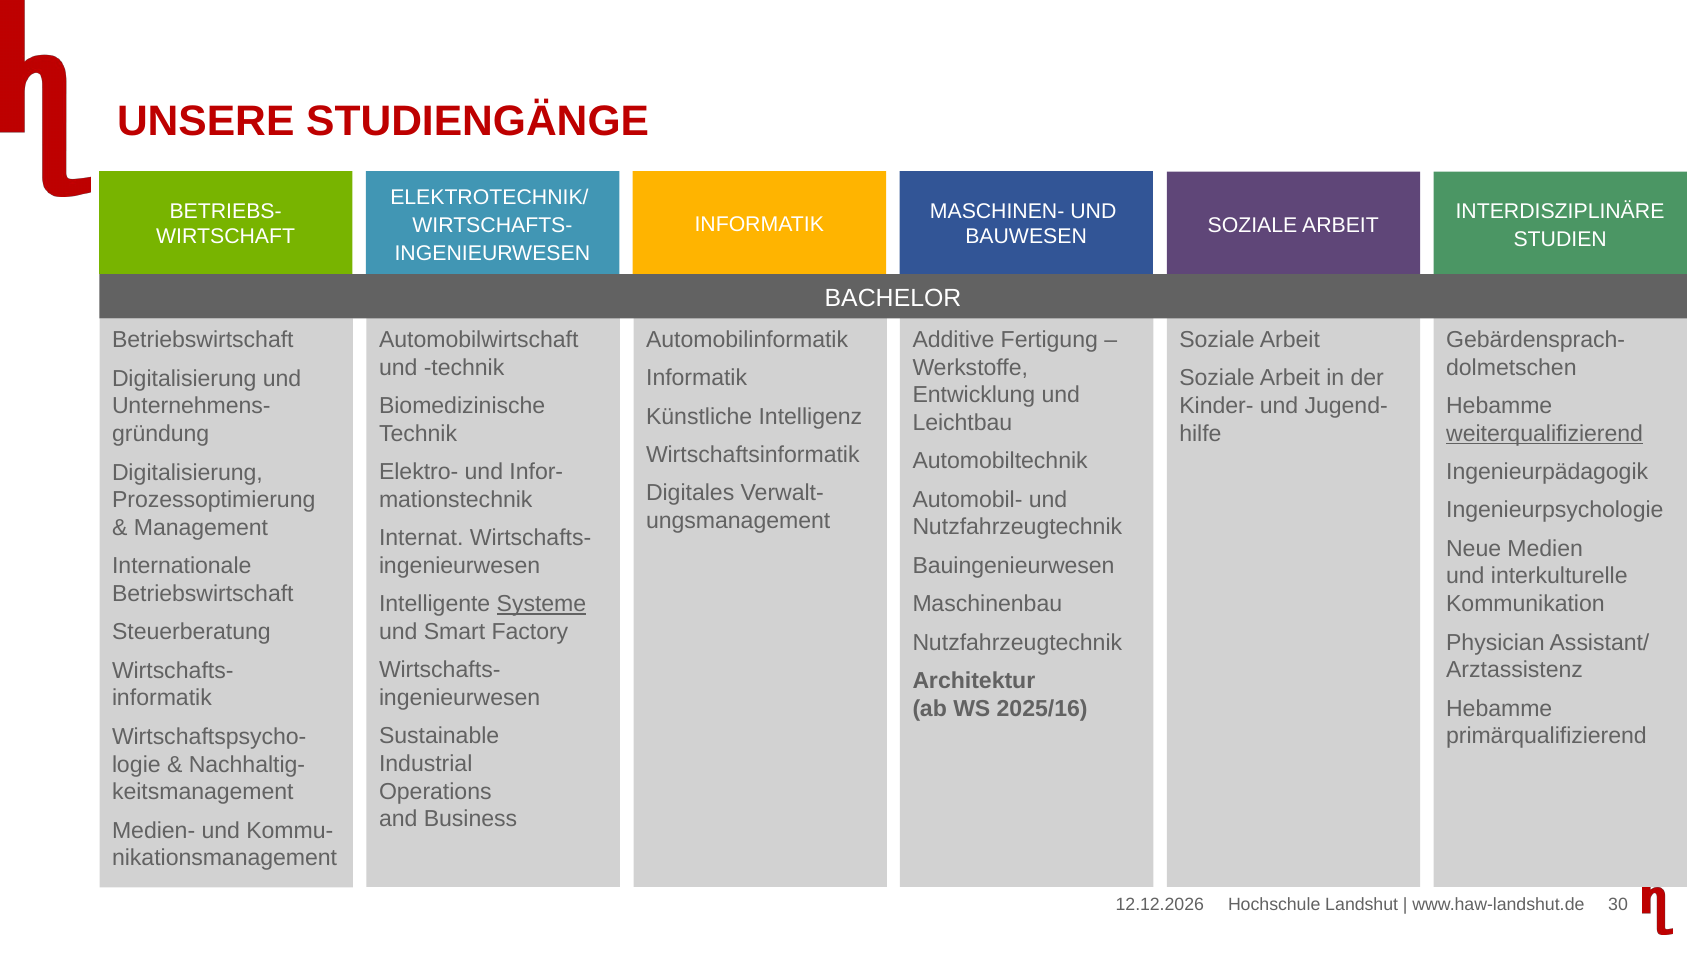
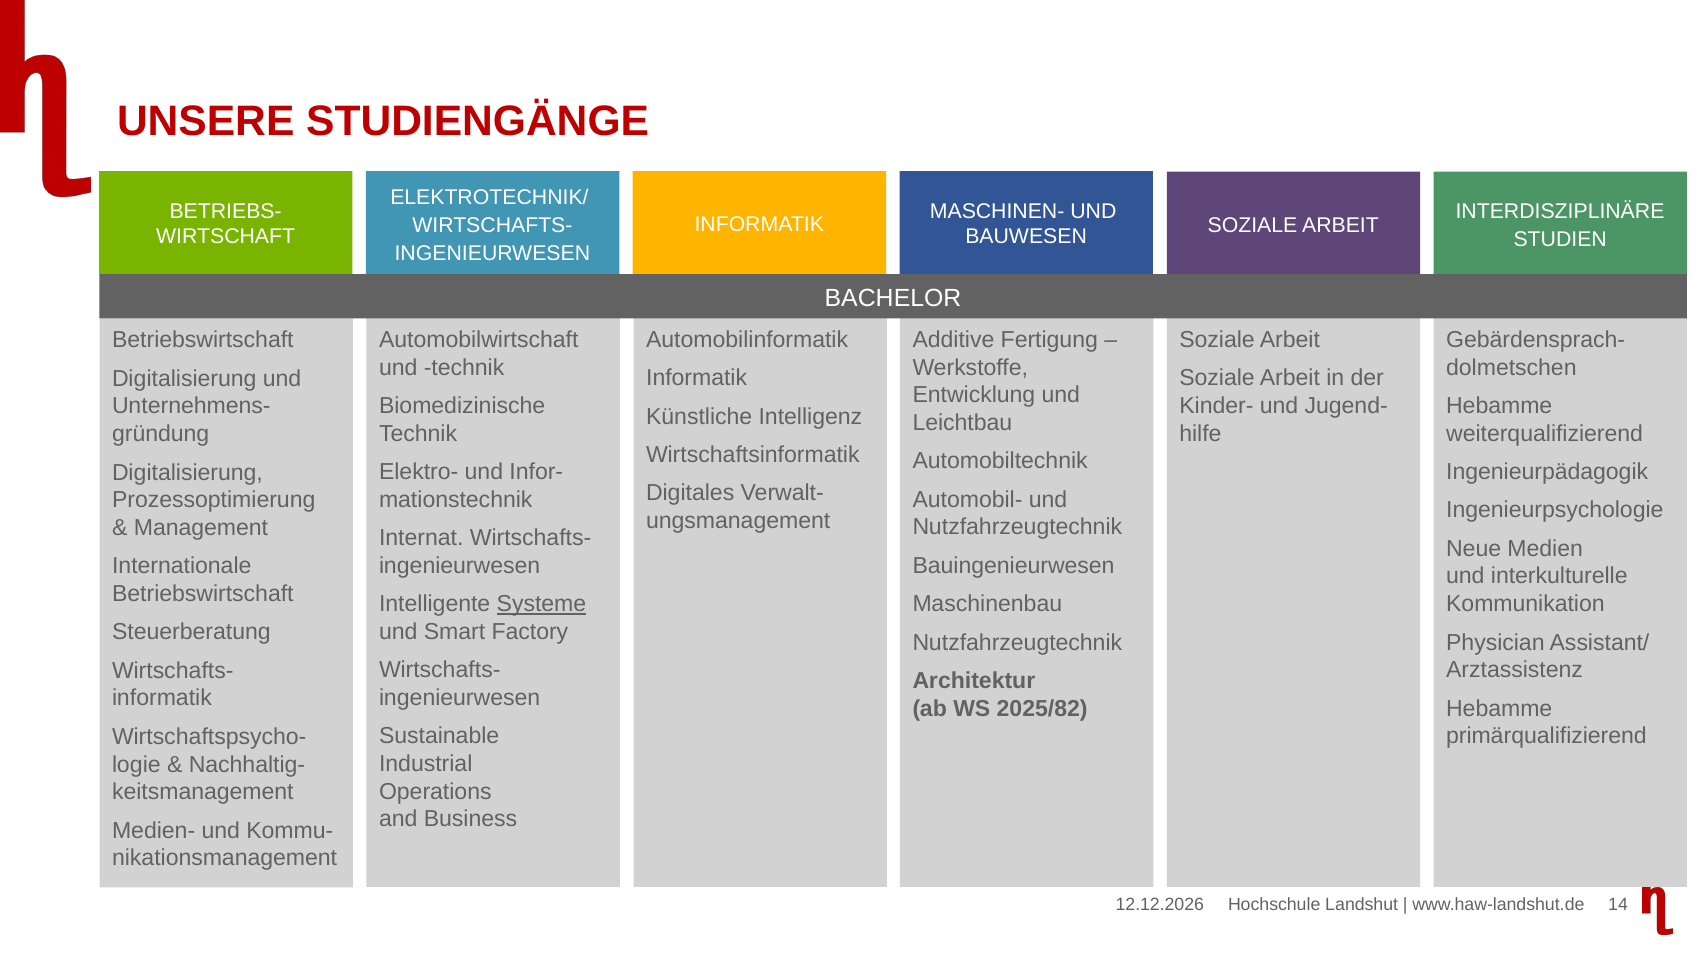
weiterqualifizierend underline: present -> none (1545, 433)
2025/16: 2025/16 -> 2025/82 (1042, 708)
30: 30 -> 14 (1618, 905)
